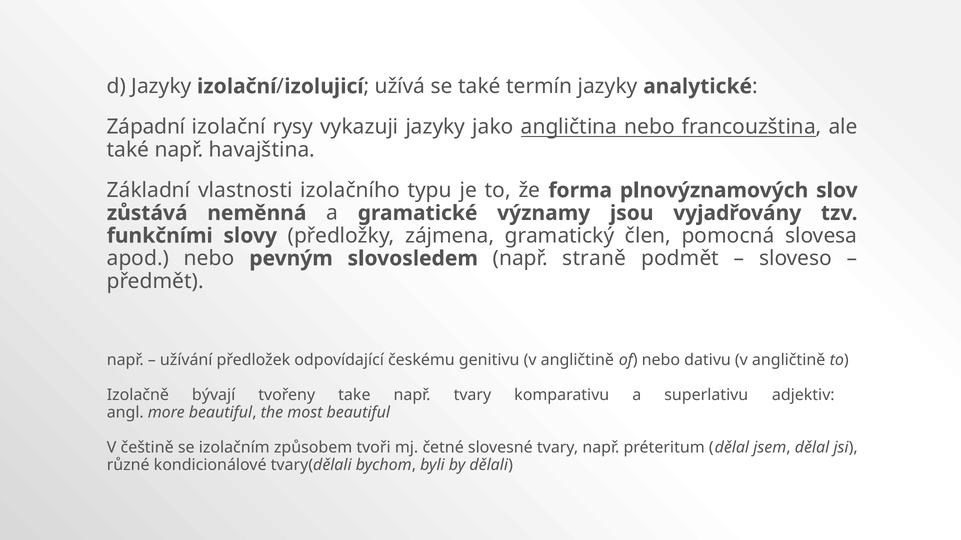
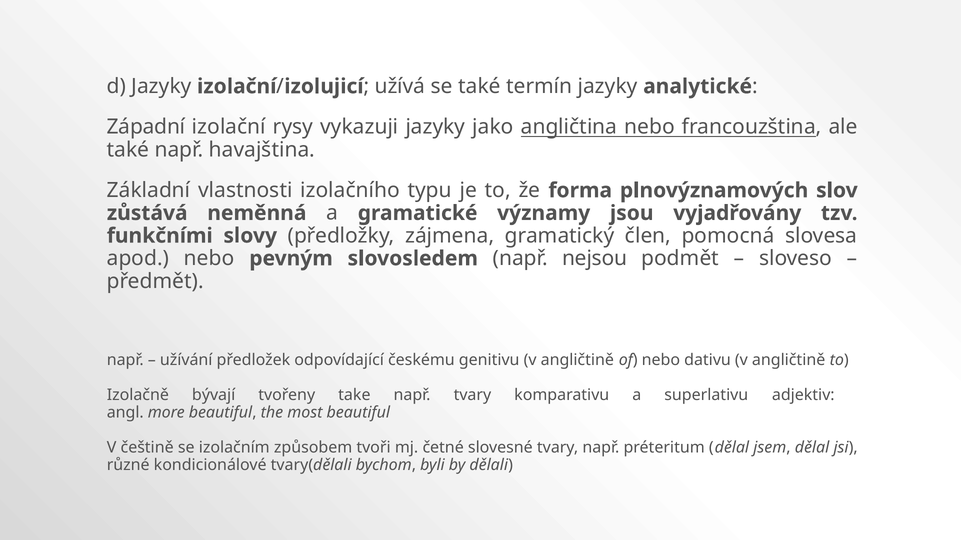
straně: straně -> nejsou (595, 259)
